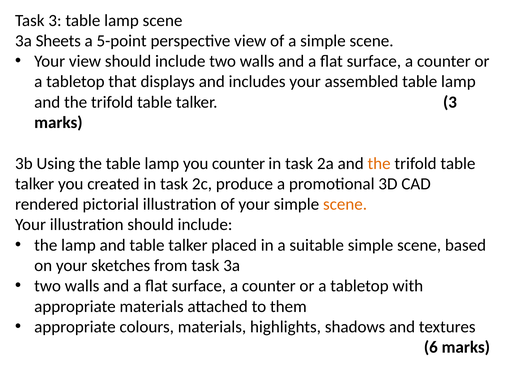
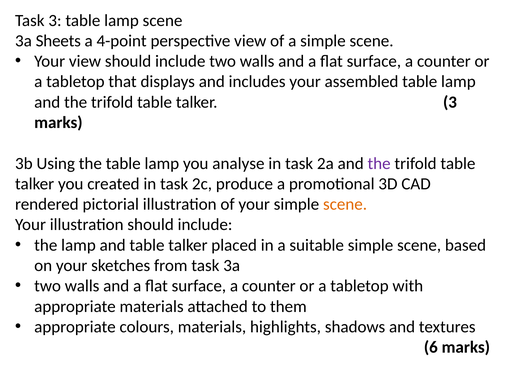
5-point: 5-point -> 4-point (122, 41)
you counter: counter -> analyse (238, 164)
the colour: orange -> purple (379, 164)
